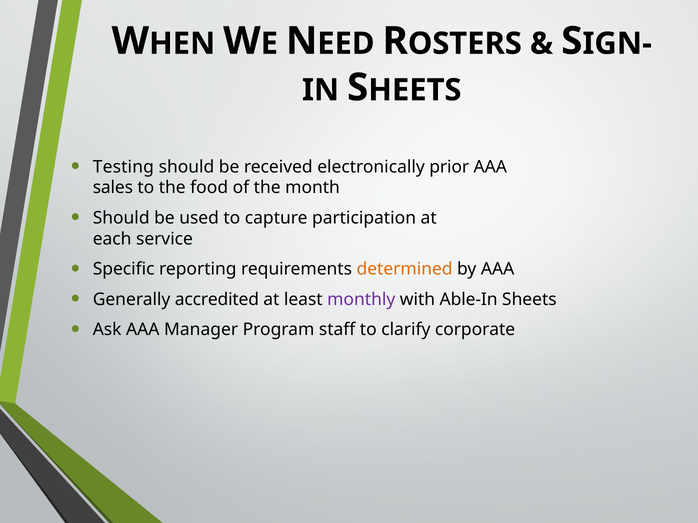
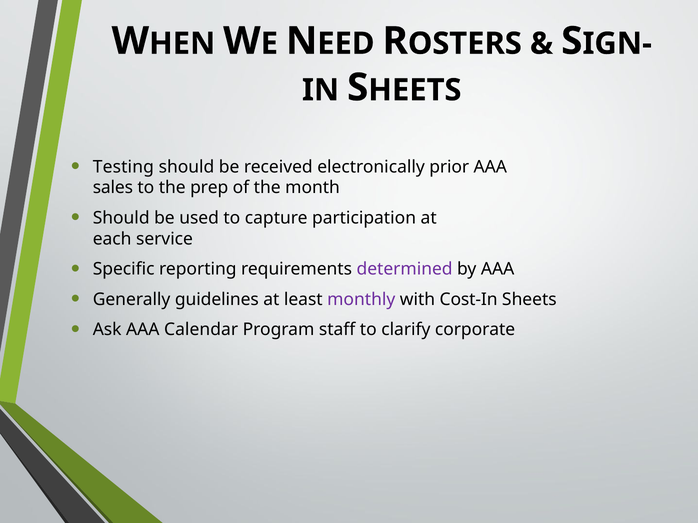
food: food -> prep (209, 188)
determined colour: orange -> purple (405, 269)
accredited: accredited -> guidelines (217, 300)
Able-In: Able-In -> Cost-In (469, 300)
Manager: Manager -> Calendar (201, 330)
